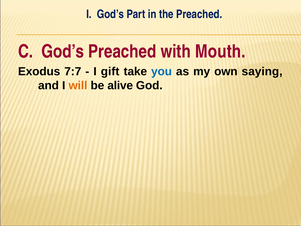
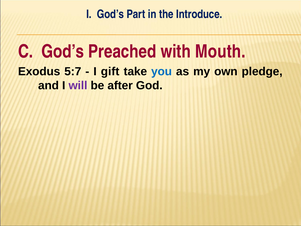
the Preached: Preached -> Introduce (199, 14)
7:7: 7:7 -> 5:7 (73, 71)
saying: saying -> pledge (262, 71)
will colour: orange -> purple (78, 85)
alive: alive -> after (120, 85)
